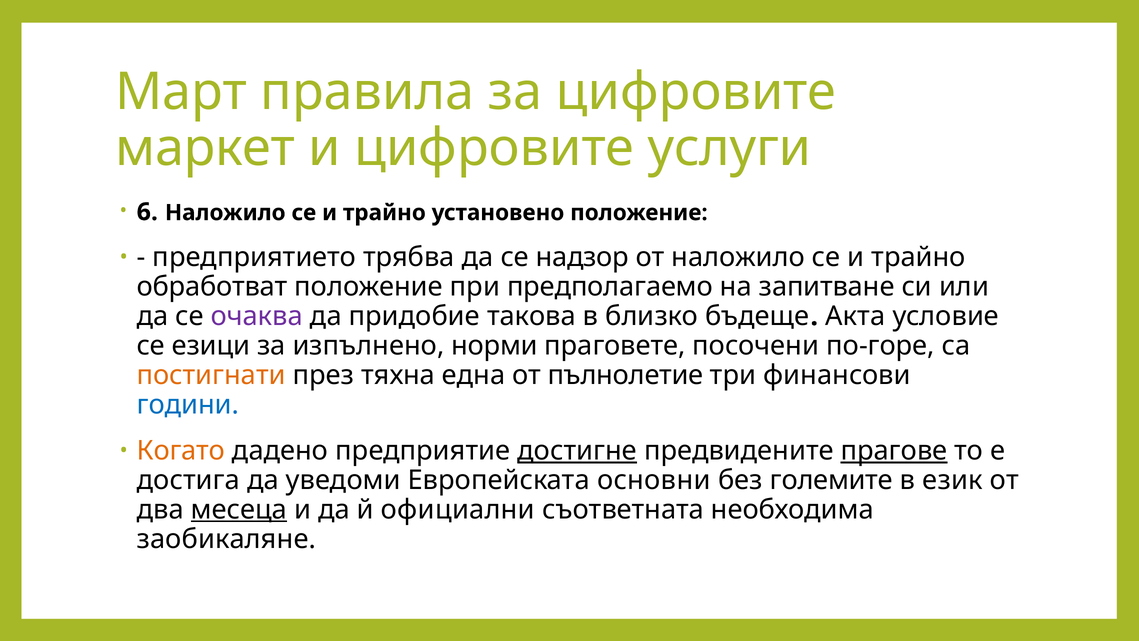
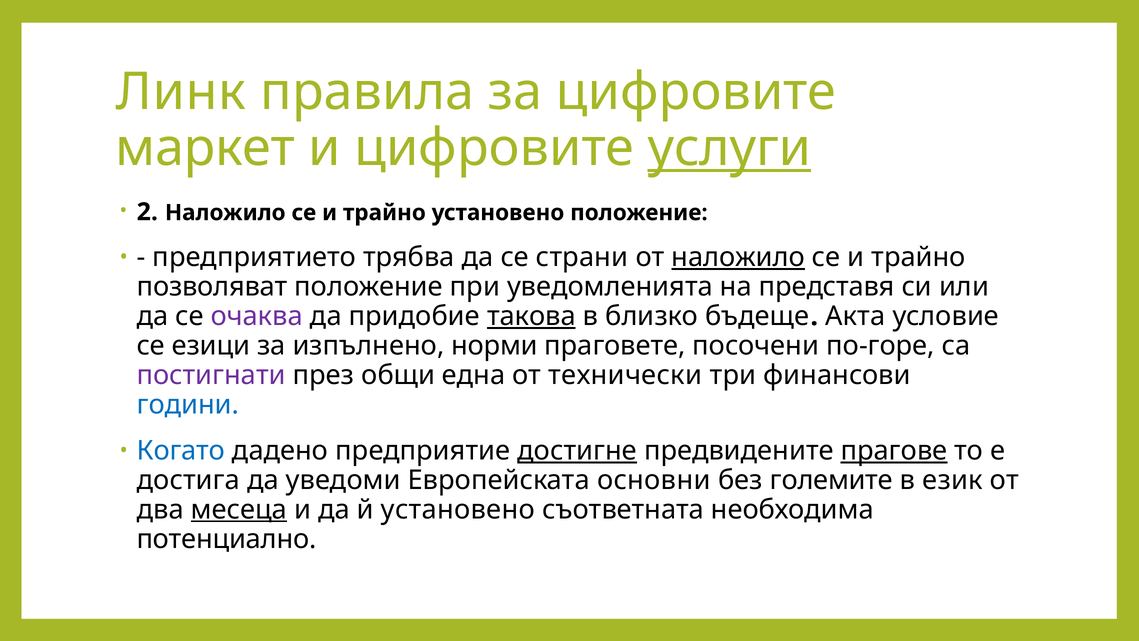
Март: Март -> Линк (181, 92)
услуги underline: none -> present (729, 148)
6: 6 -> 2 (147, 212)
надзор: надзор -> страни (582, 257)
наложило underline: none -> present (738, 257)
обработват: обработват -> позволяват (212, 287)
предполагаемо: предполагаемо -> уведомленията (610, 287)
запитване: запитване -> представя (827, 287)
такова underline: none -> present (531, 316)
постигнати colour: orange -> purple (211, 375)
тяхна: тяхна -> общи (398, 375)
пълнолетие: пълнолетие -> технически (625, 375)
Когато colour: orange -> blue (181, 451)
й официални: официални -> установено (458, 509)
заобикаляне: заобикаляне -> потенциално (227, 539)
